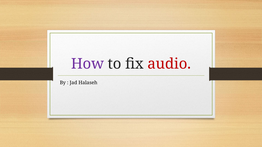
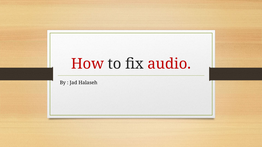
How colour: purple -> red (88, 64)
